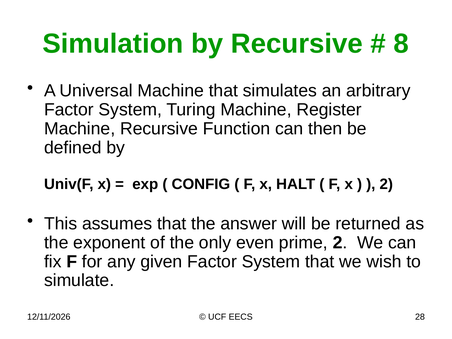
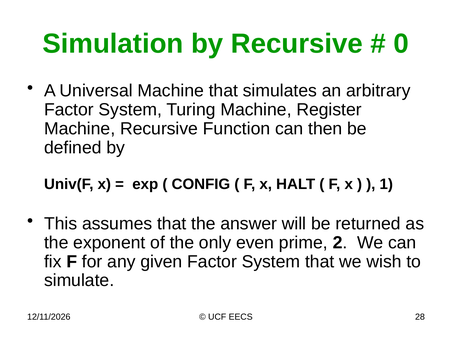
8: 8 -> 0 (401, 44)
2: 2 -> 1 (386, 184)
